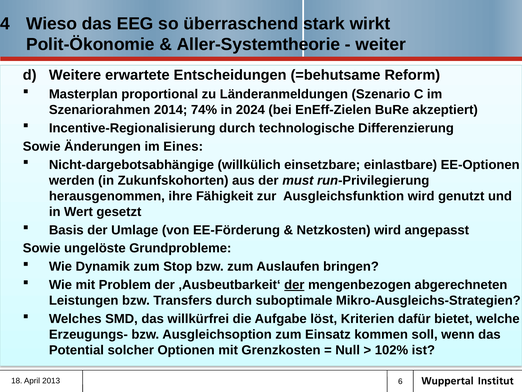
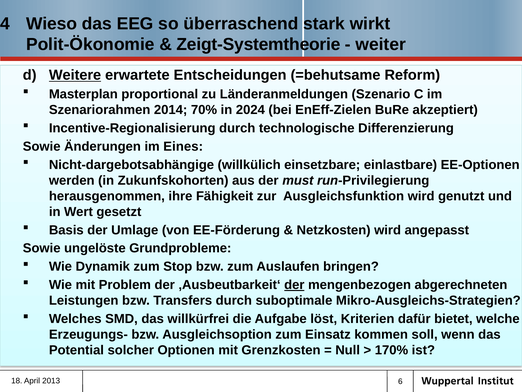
Aller-Systemtheorie: Aller-Systemtheorie -> Zeigt-Systemtheorie (259, 45)
Weitere underline: none -> present (75, 75)
74%: 74% -> 70% (204, 110)
102%: 102% -> 170% (391, 350)
